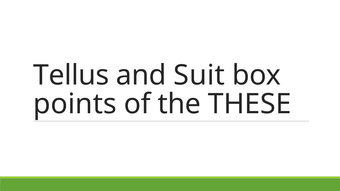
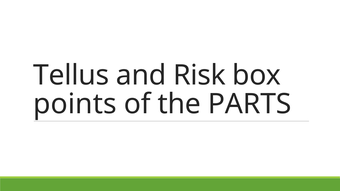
Suit: Suit -> Risk (199, 75)
THESE: THESE -> PARTS (250, 104)
